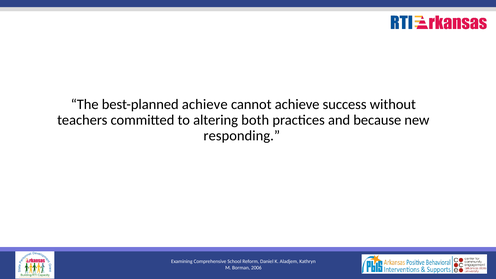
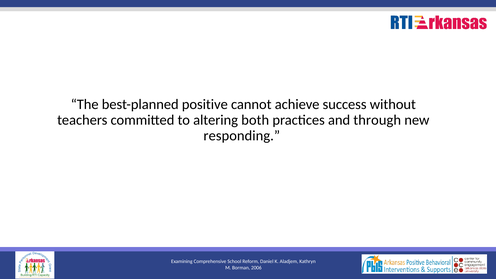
best-planned achieve: achieve -> positive (205, 104)
because: because -> through (377, 120)
